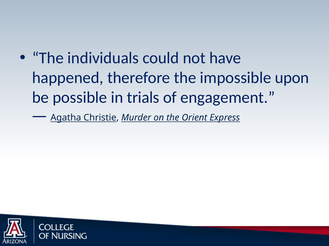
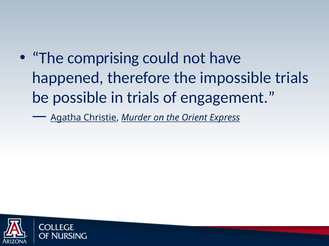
individuals: individuals -> comprising (103, 58)
impossible upon: upon -> trials (292, 78)
